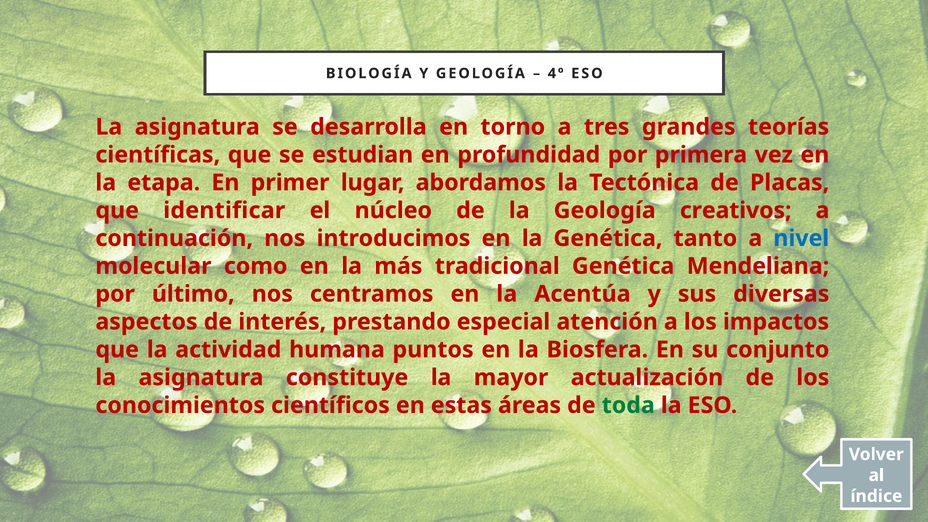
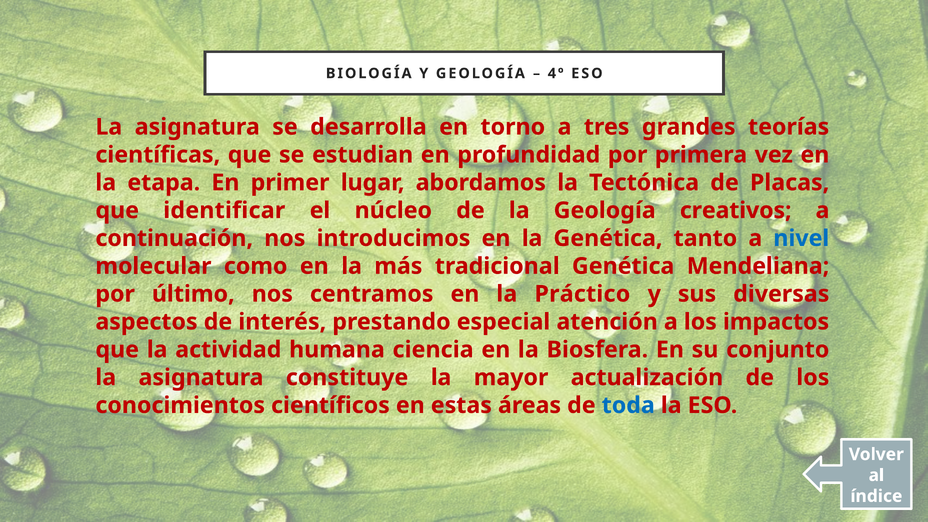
Acentúa: Acentúa -> Práctico (582, 294)
puntos: puntos -> ciencia (433, 350)
toda colour: green -> blue (628, 405)
